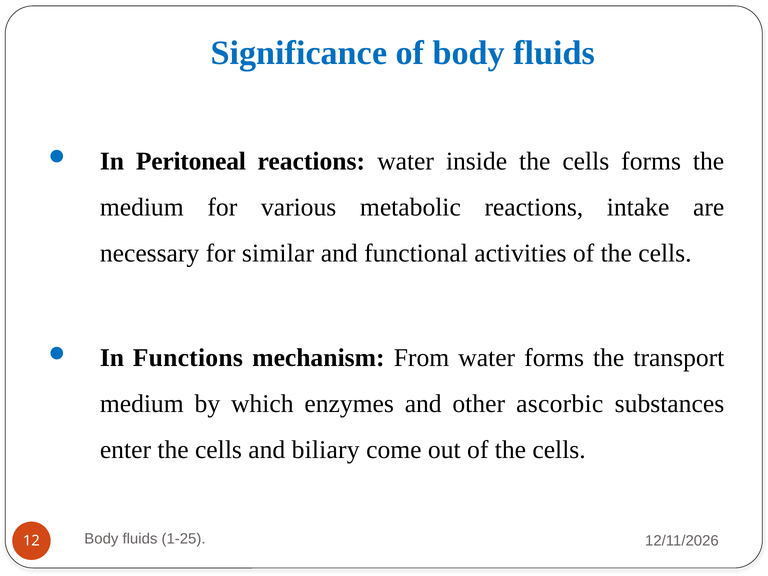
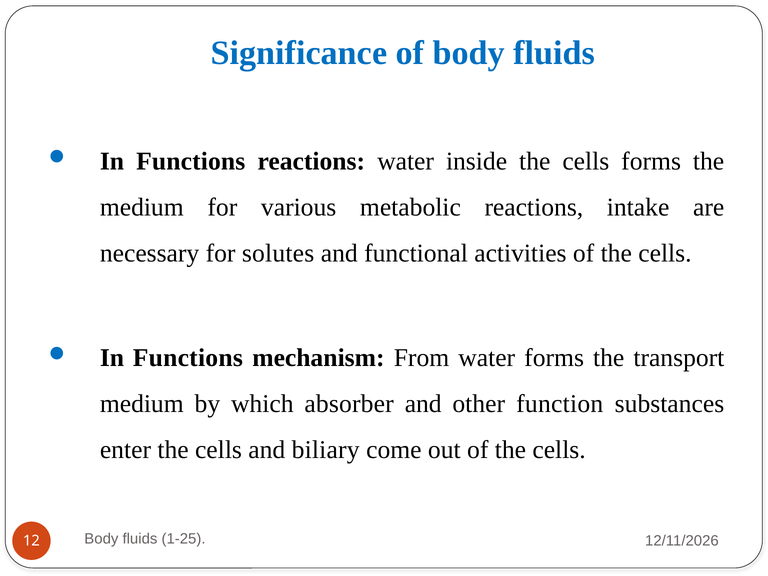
Peritoneal: Peritoneal -> Functions (191, 161)
similar: similar -> solutes (278, 253)
enzymes: enzymes -> absorber (349, 404)
ascorbic: ascorbic -> function (560, 404)
